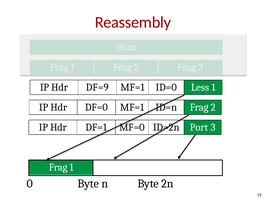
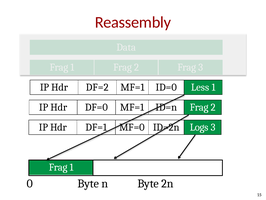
DF=9: DF=9 -> DF=2 (97, 87)
Port: Port -> Logs (199, 127)
